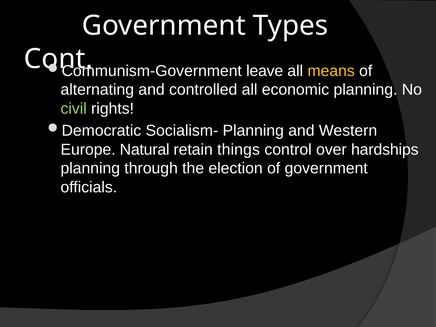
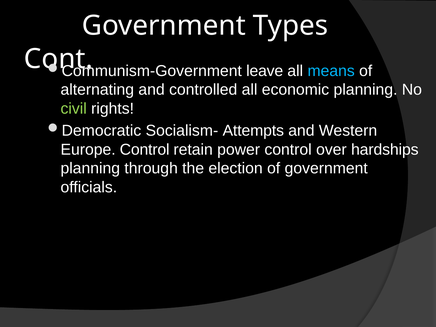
means colour: yellow -> light blue (331, 71)
Socialism- Planning: Planning -> Attempts (253, 131)
Europe Natural: Natural -> Control (145, 149)
things: things -> power (239, 149)
